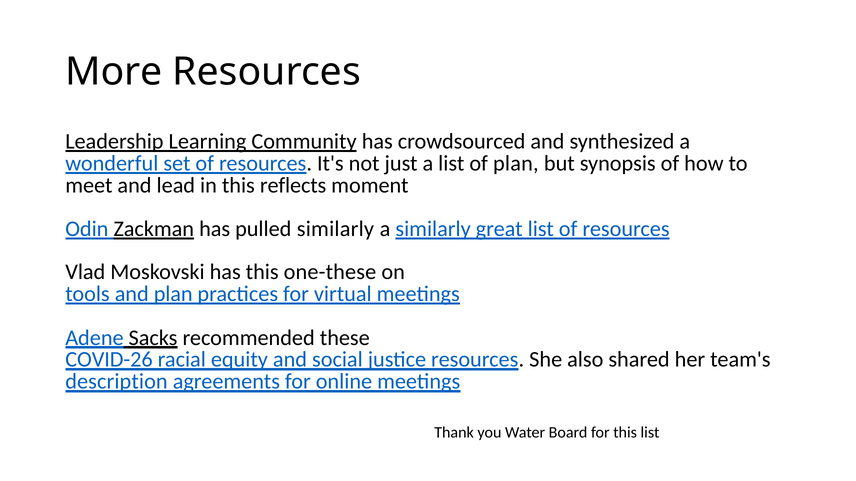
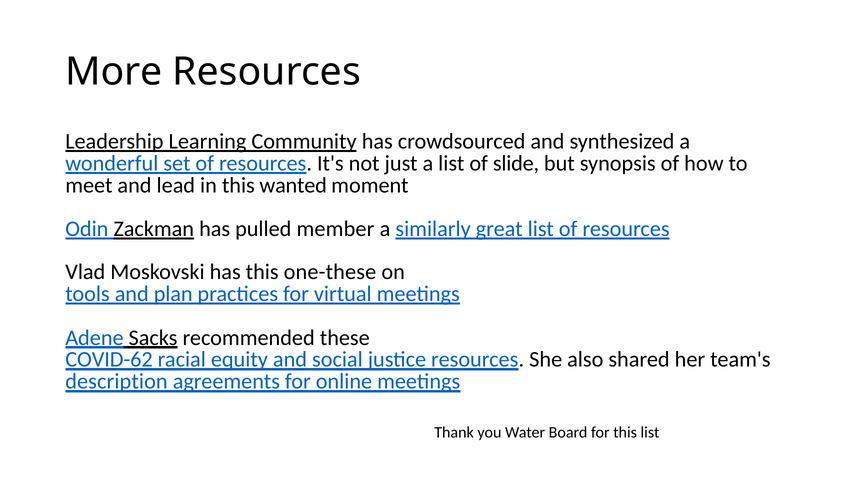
of plan: plan -> slide (516, 164)
reflects: reflects -> wanted (293, 185)
pulled similarly: similarly -> member (335, 229)
COVID-26: COVID-26 -> COVID-62 (109, 360)
